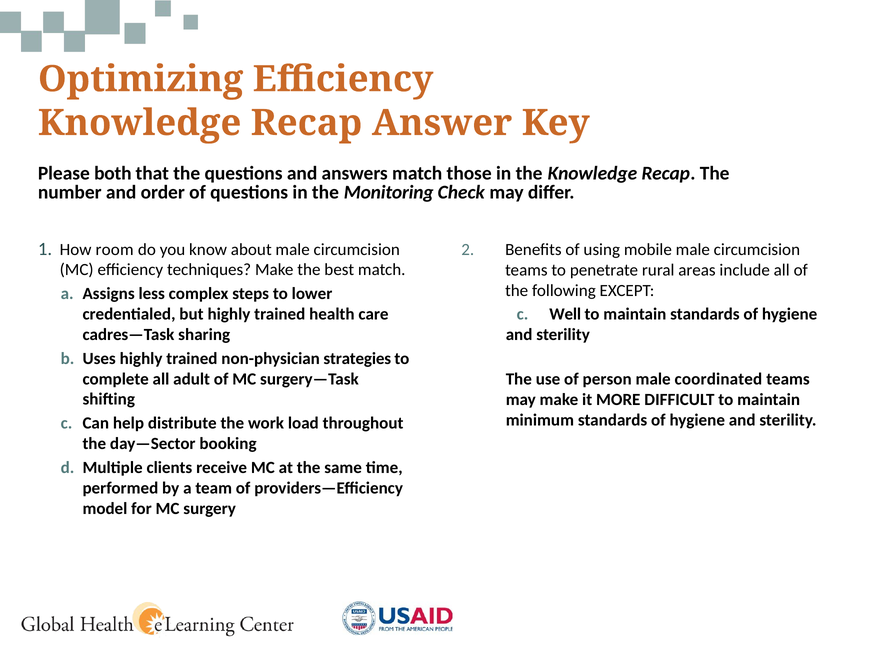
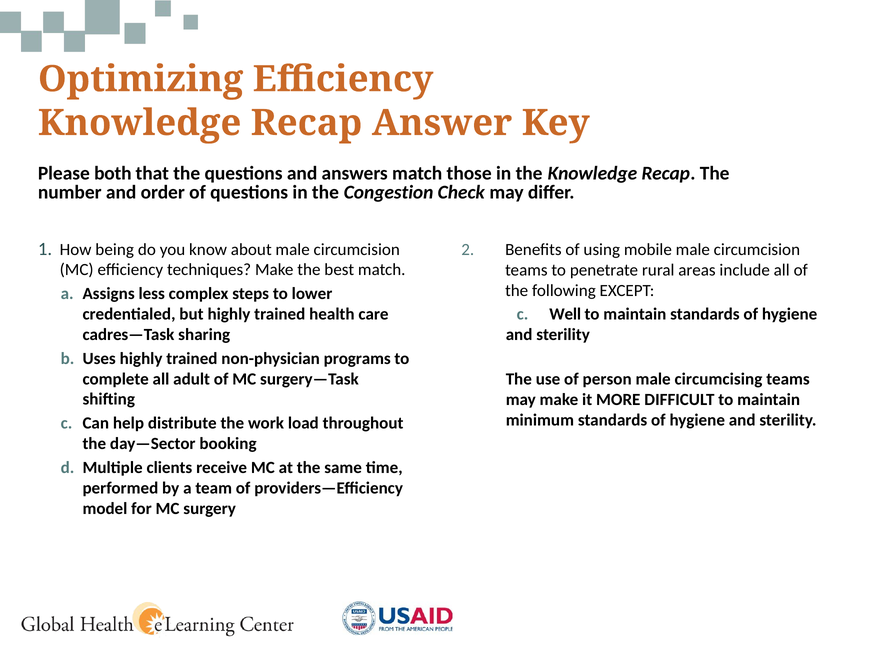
Monitoring: Monitoring -> Congestion (389, 192)
room: room -> being (115, 249)
strategies: strategies -> programs (357, 358)
coordinated: coordinated -> circumcising (718, 379)
